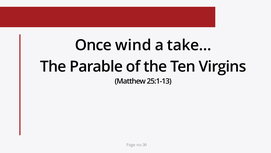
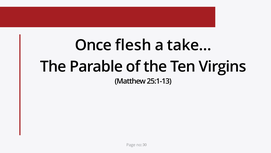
wind: wind -> flesh (133, 45)
